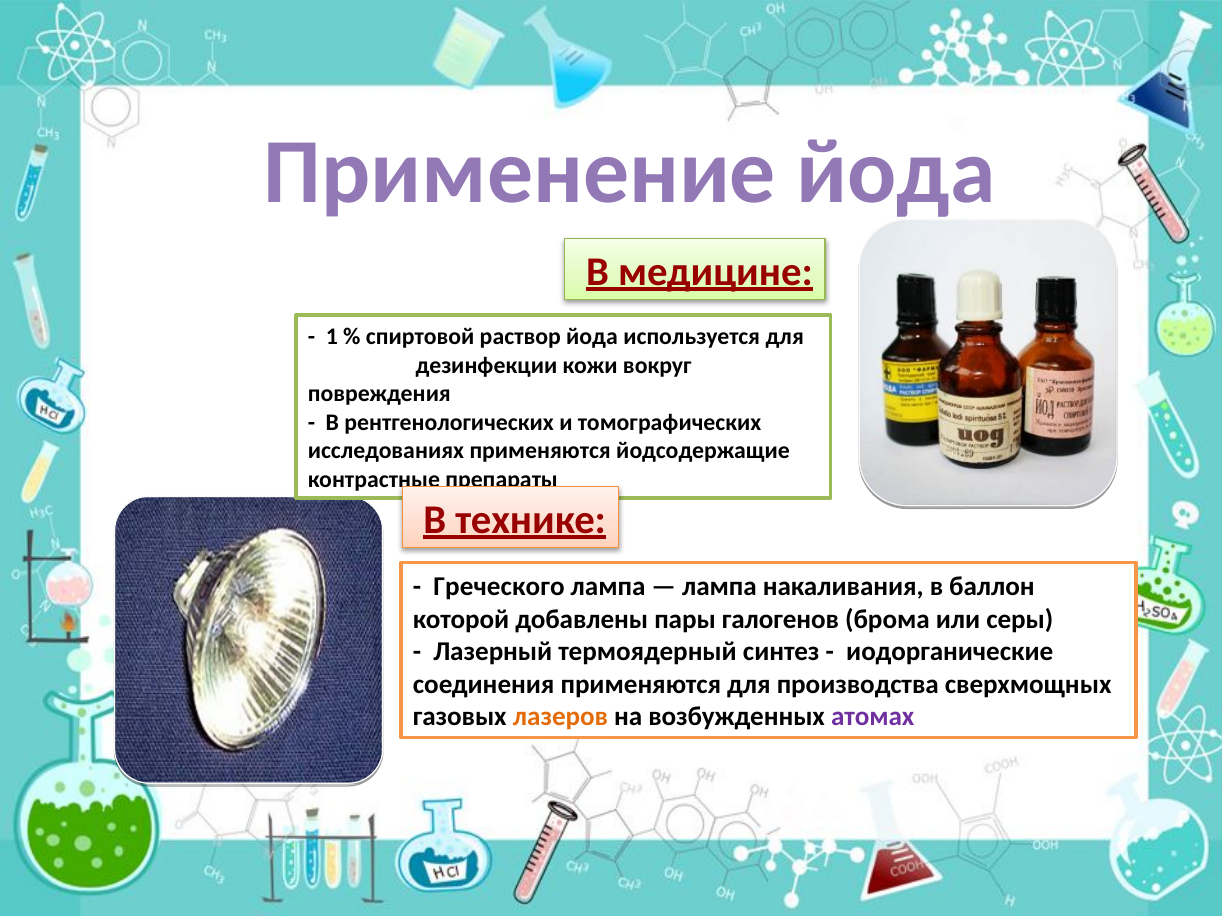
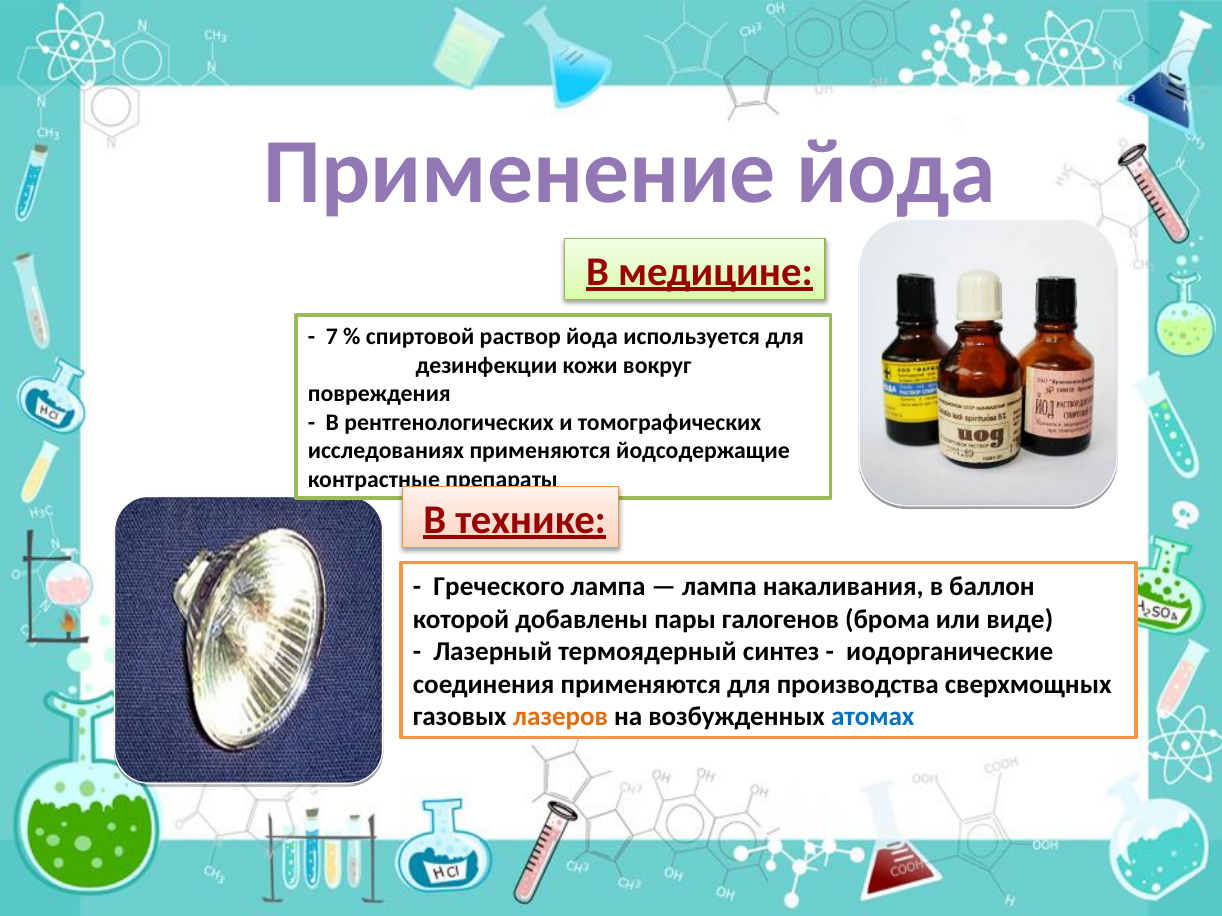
1: 1 -> 7 (332, 337)
серы: серы -> виде (1020, 620)
атомах colour: purple -> blue (873, 717)
